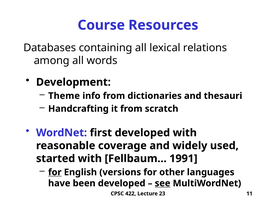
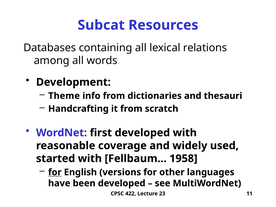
Course: Course -> Subcat (101, 25)
1991: 1991 -> 1958 (183, 159)
see underline: present -> none (163, 183)
